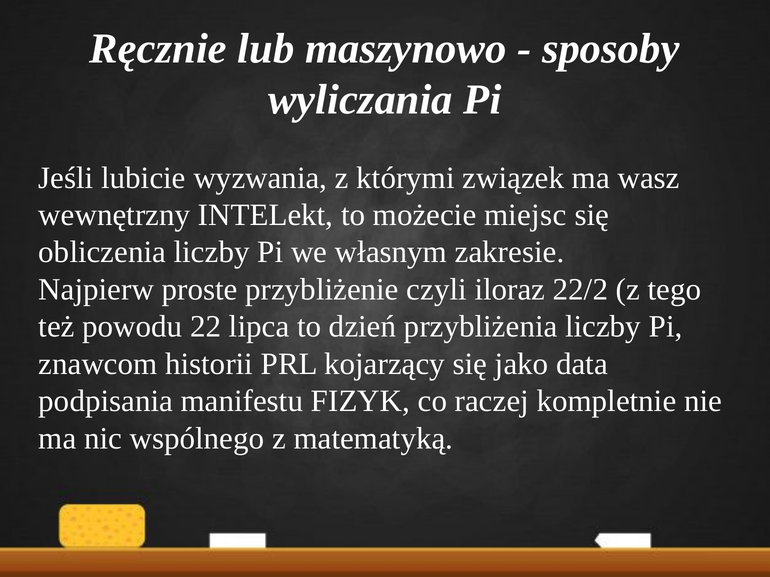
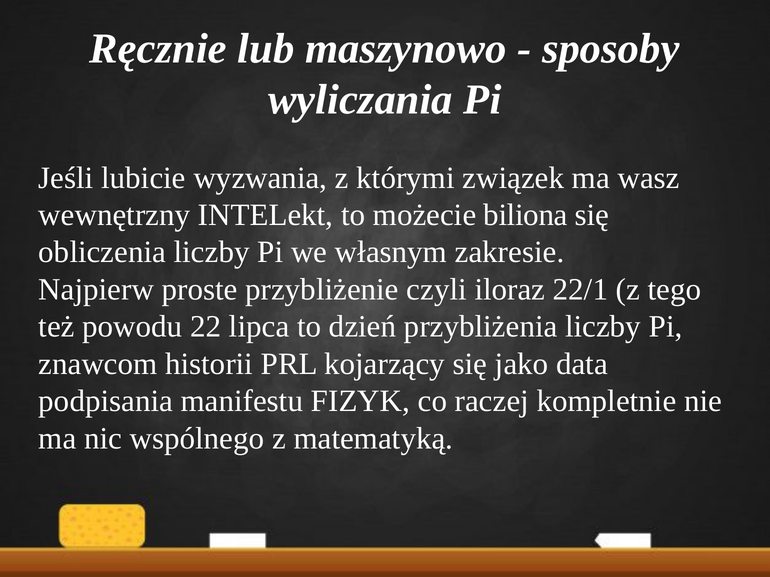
miejsc: miejsc -> biliona (526, 215)
22/2: 22/2 -> 22/1 (581, 290)
